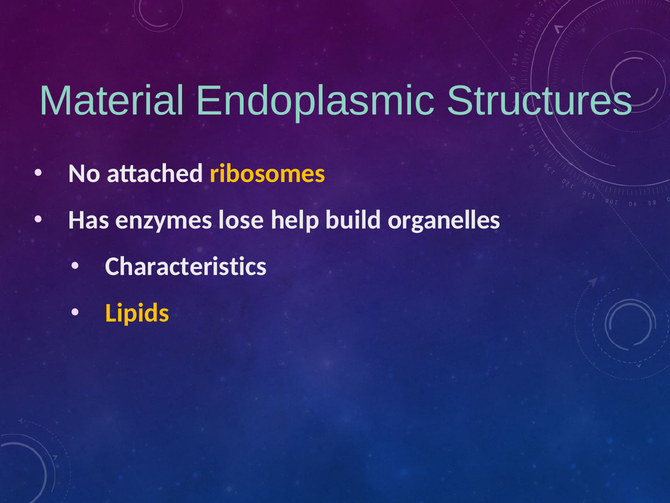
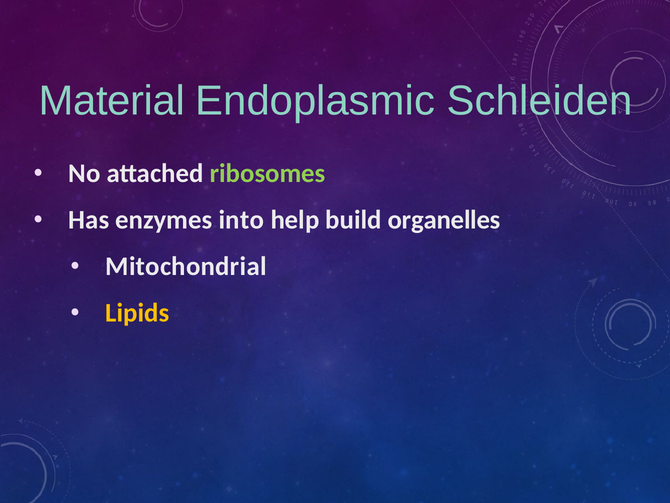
Structures: Structures -> Schleiden (539, 101)
ribosomes colour: yellow -> light green (268, 173)
lose: lose -> into (241, 220)
Characteristics: Characteristics -> Mitochondrial (186, 266)
